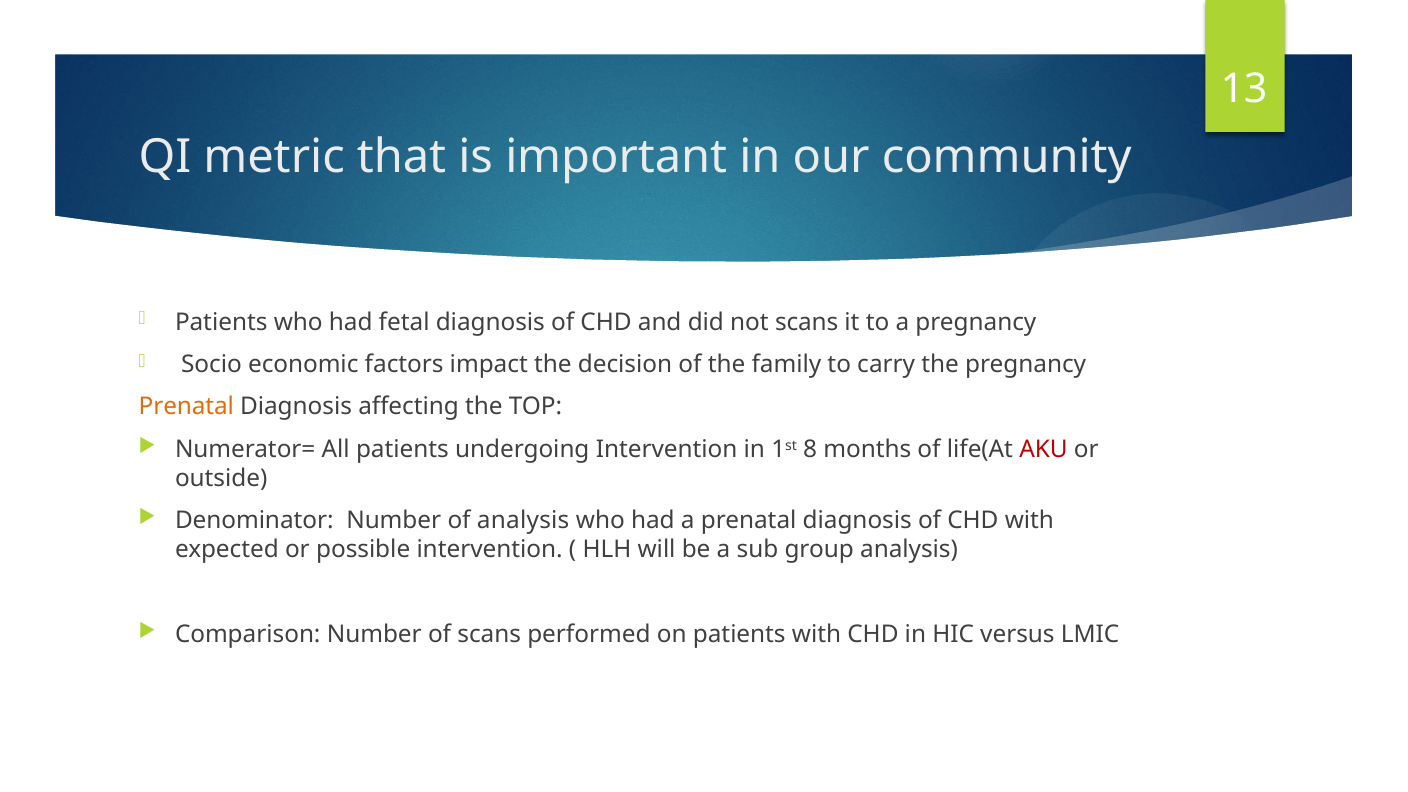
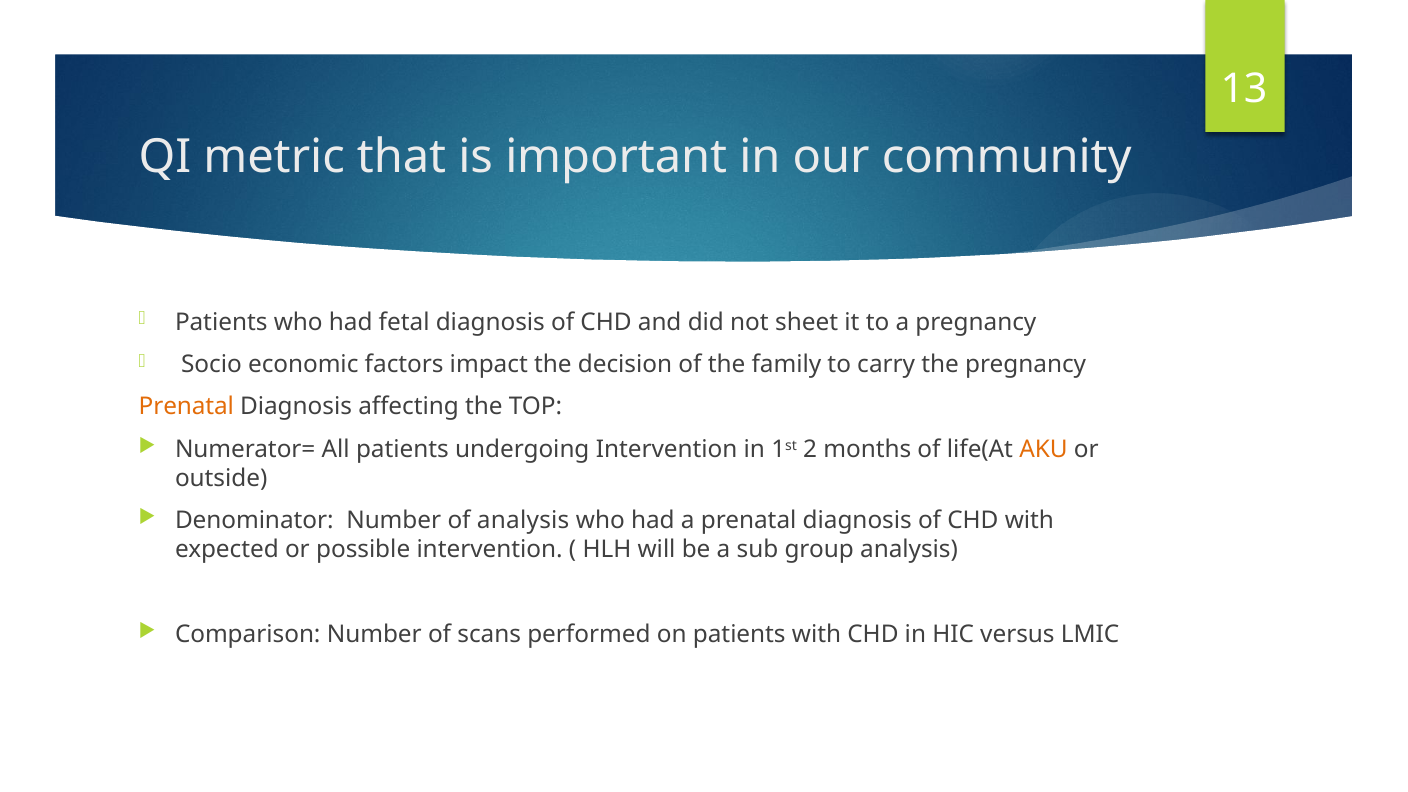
not scans: scans -> sheet (807, 322)
8: 8 -> 2 (810, 449)
AKU colour: red -> orange (1043, 449)
